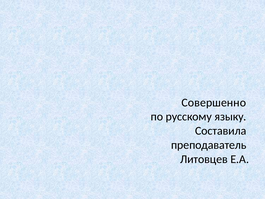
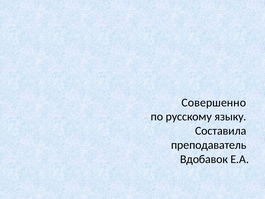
Литовцев: Литовцев -> Вдобавок (204, 159)
